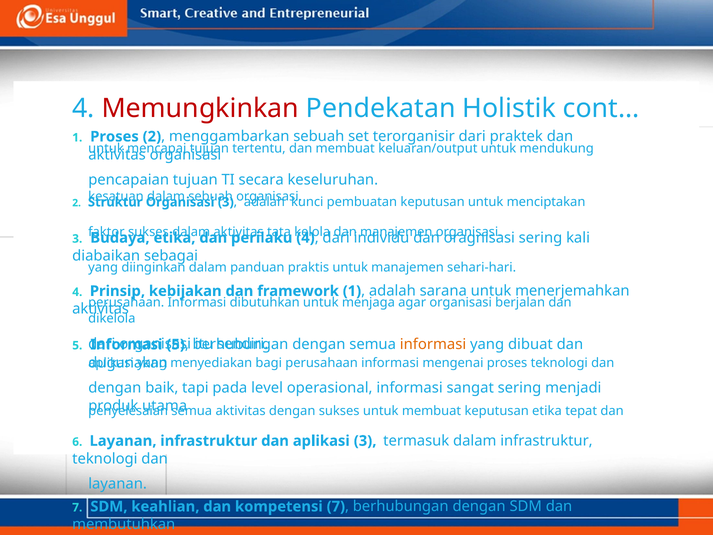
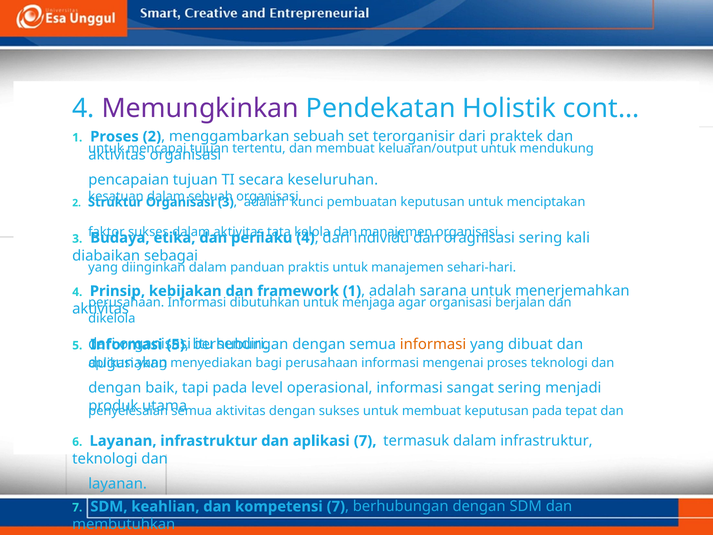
Memungkinkan colour: red -> purple (200, 108)
keputusan etika: etika -> pada (547, 411)
aplikasi 3: 3 -> 7 (365, 441)
